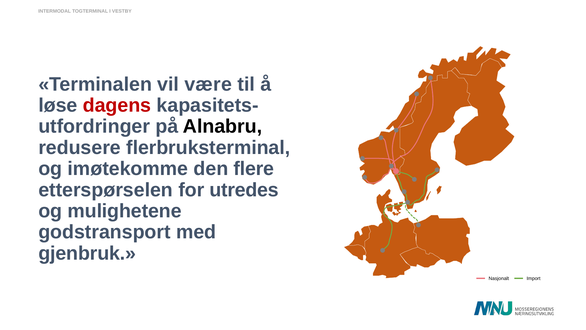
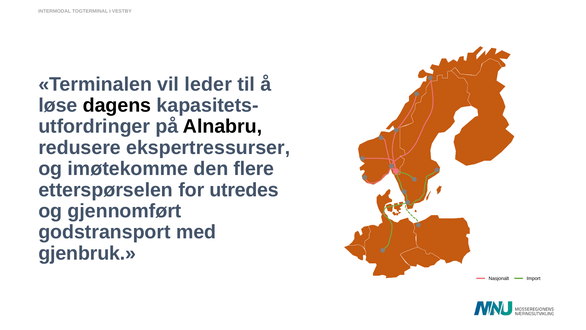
være: være -> leder (208, 84)
dagens colour: red -> black (117, 105)
flerbruksterminal: flerbruksterminal -> ekspertressurser (208, 147)
mulighetene: mulighetene -> gjennomført (125, 211)
